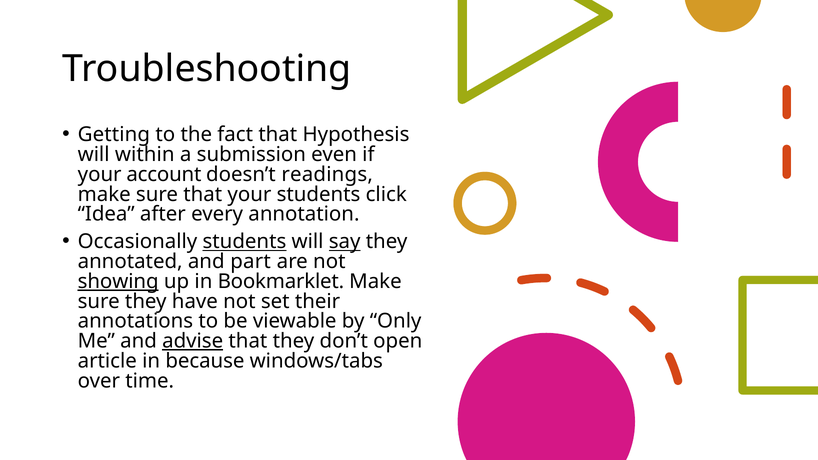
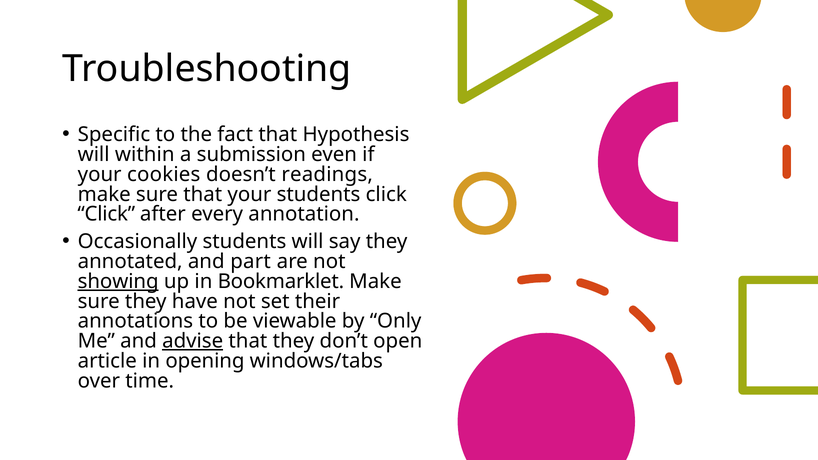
Getting: Getting -> Specific (114, 135)
account: account -> cookies (164, 174)
Idea: Idea -> Click (106, 214)
students underline: present -> none (244, 242)
say underline: present -> none (345, 242)
because: because -> opening (205, 361)
